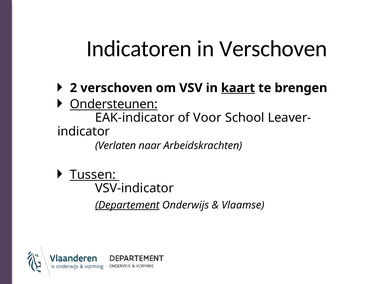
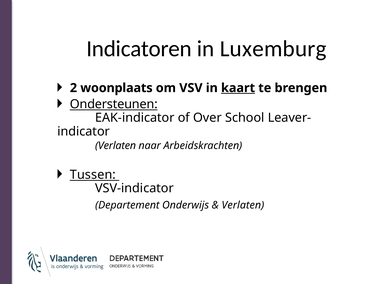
in Verschoven: Verschoven -> Luxemburg (273, 49)
2 verschoven: verschoven -> woonplaats (116, 88)
Voor: Voor -> Over (207, 118)
Departement underline: present -> none (127, 205)
Vlaamse: Vlaamse -> Verlaten (243, 205)
